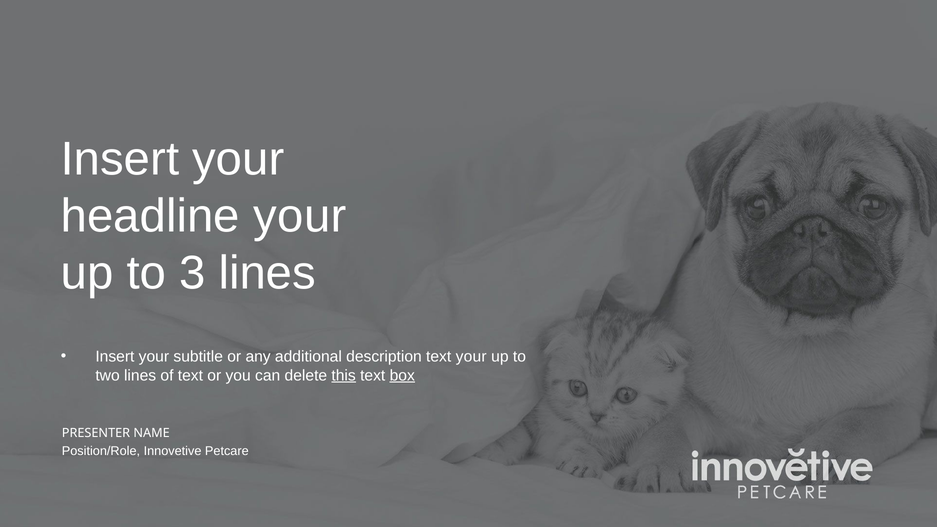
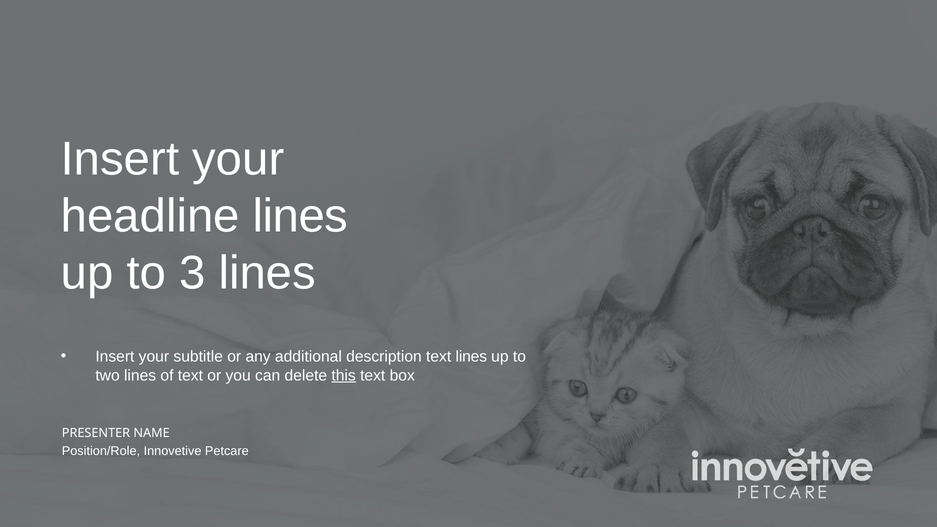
headline your: your -> lines (300, 216)
text your: your -> lines (471, 357)
box underline: present -> none (402, 376)
